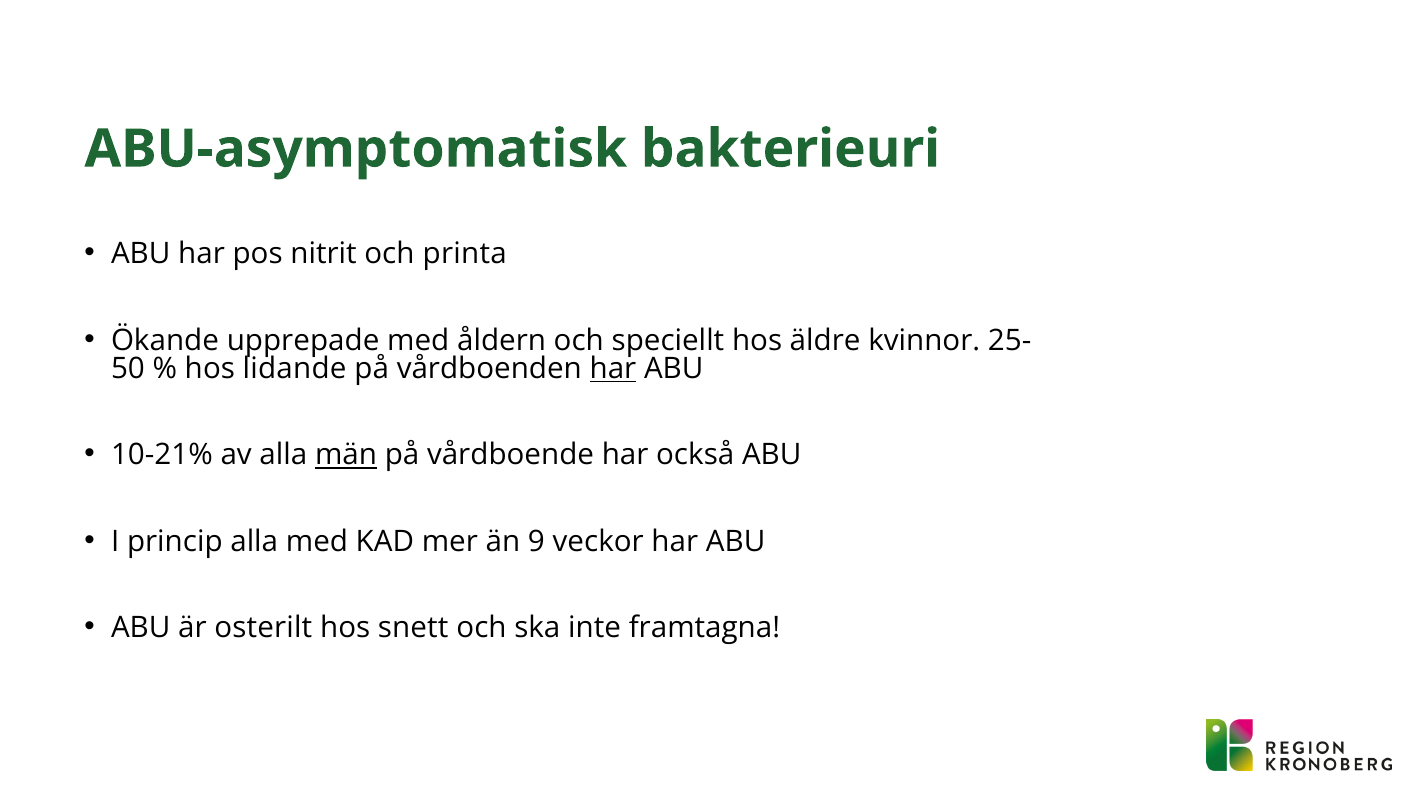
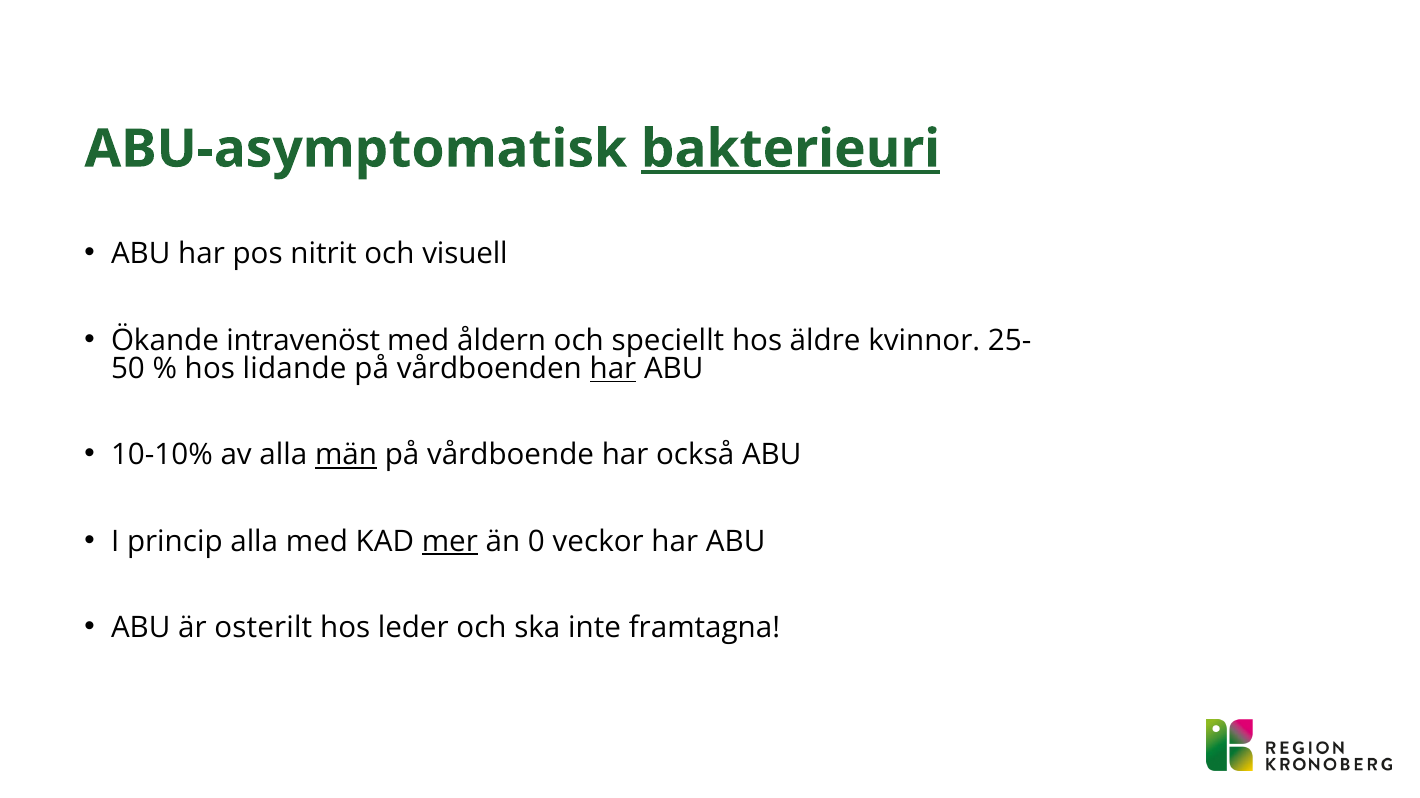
bakterieuri underline: none -> present (791, 149)
printa: printa -> visuell (465, 254)
upprepade: upprepade -> intravenöst (303, 341)
10-21%: 10-21% -> 10-10% (162, 456)
mer underline: none -> present (450, 542)
9: 9 -> 0 (536, 542)
snett: snett -> leder (413, 628)
